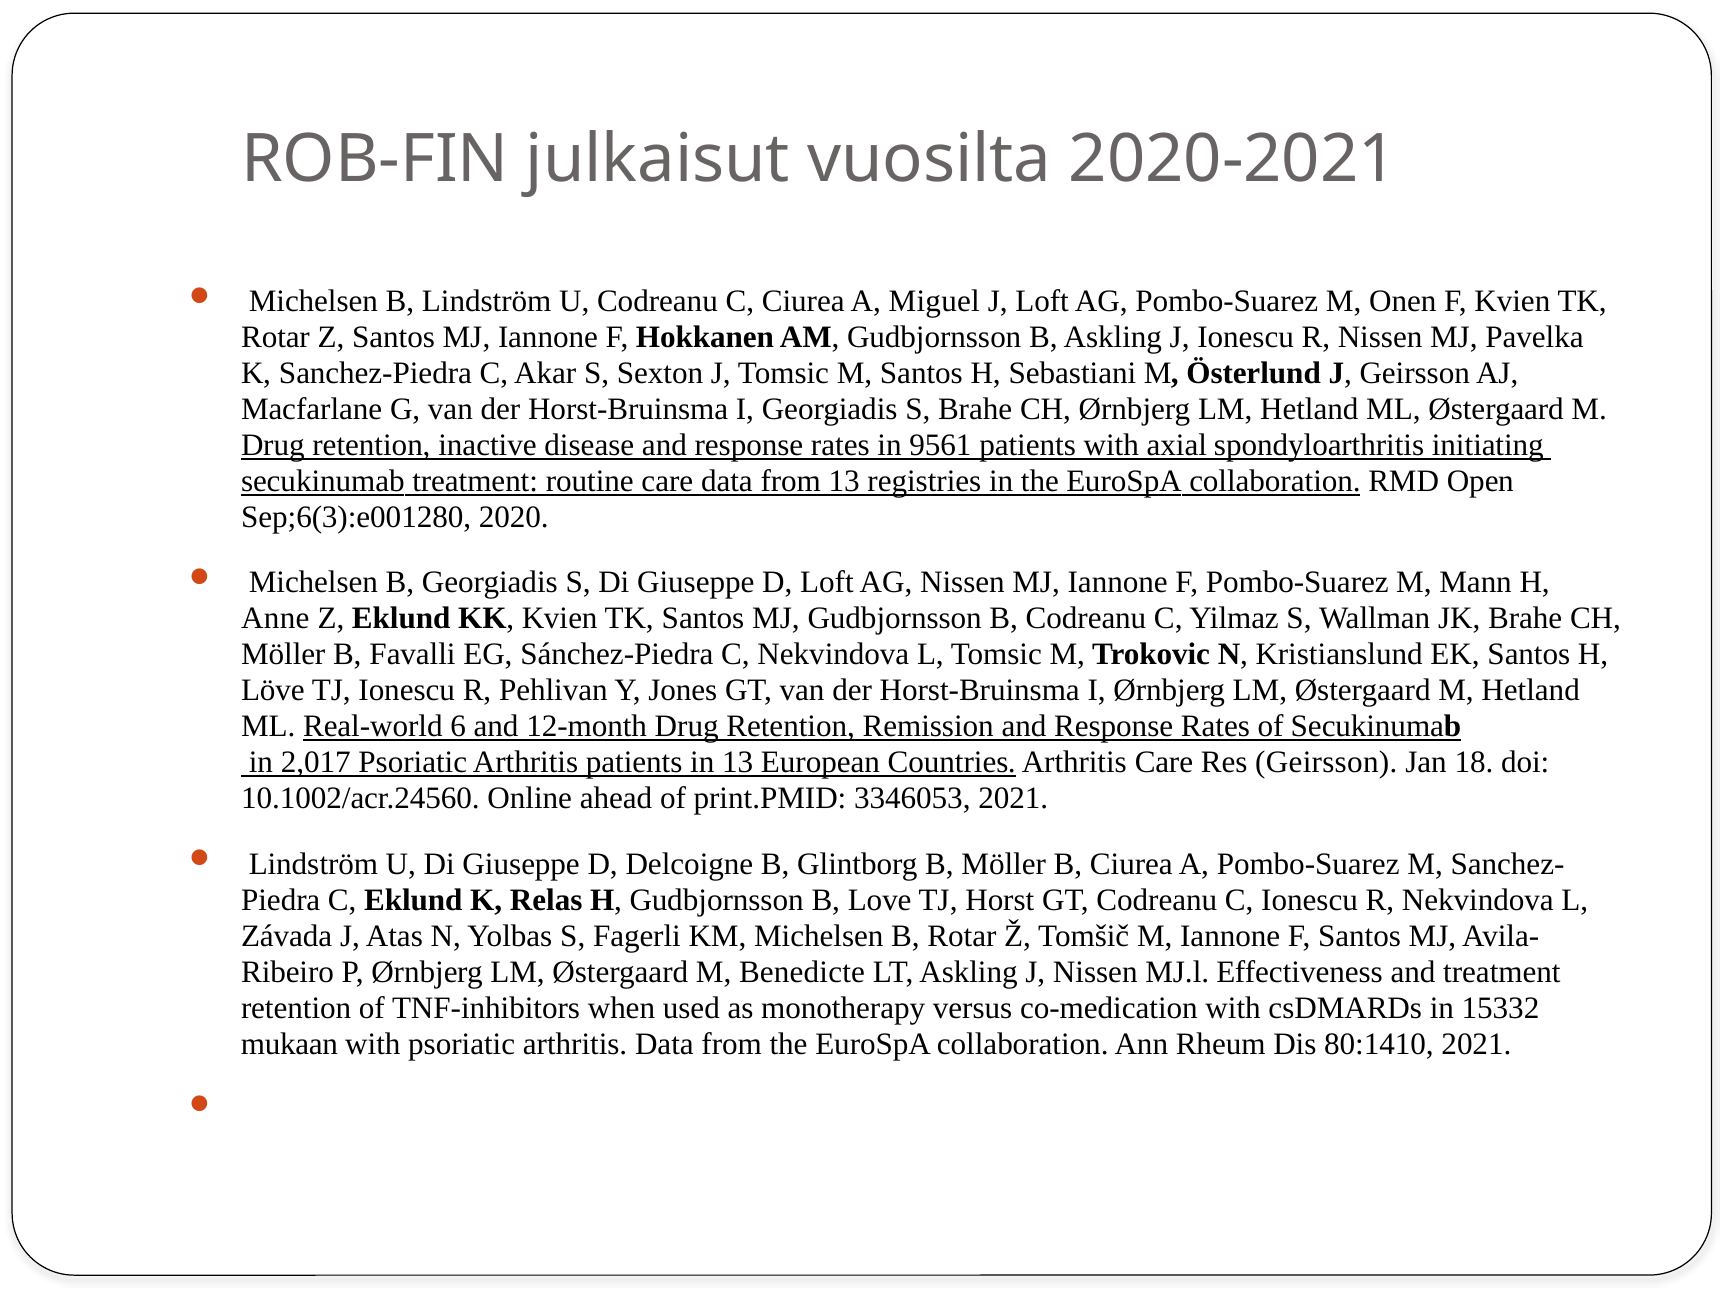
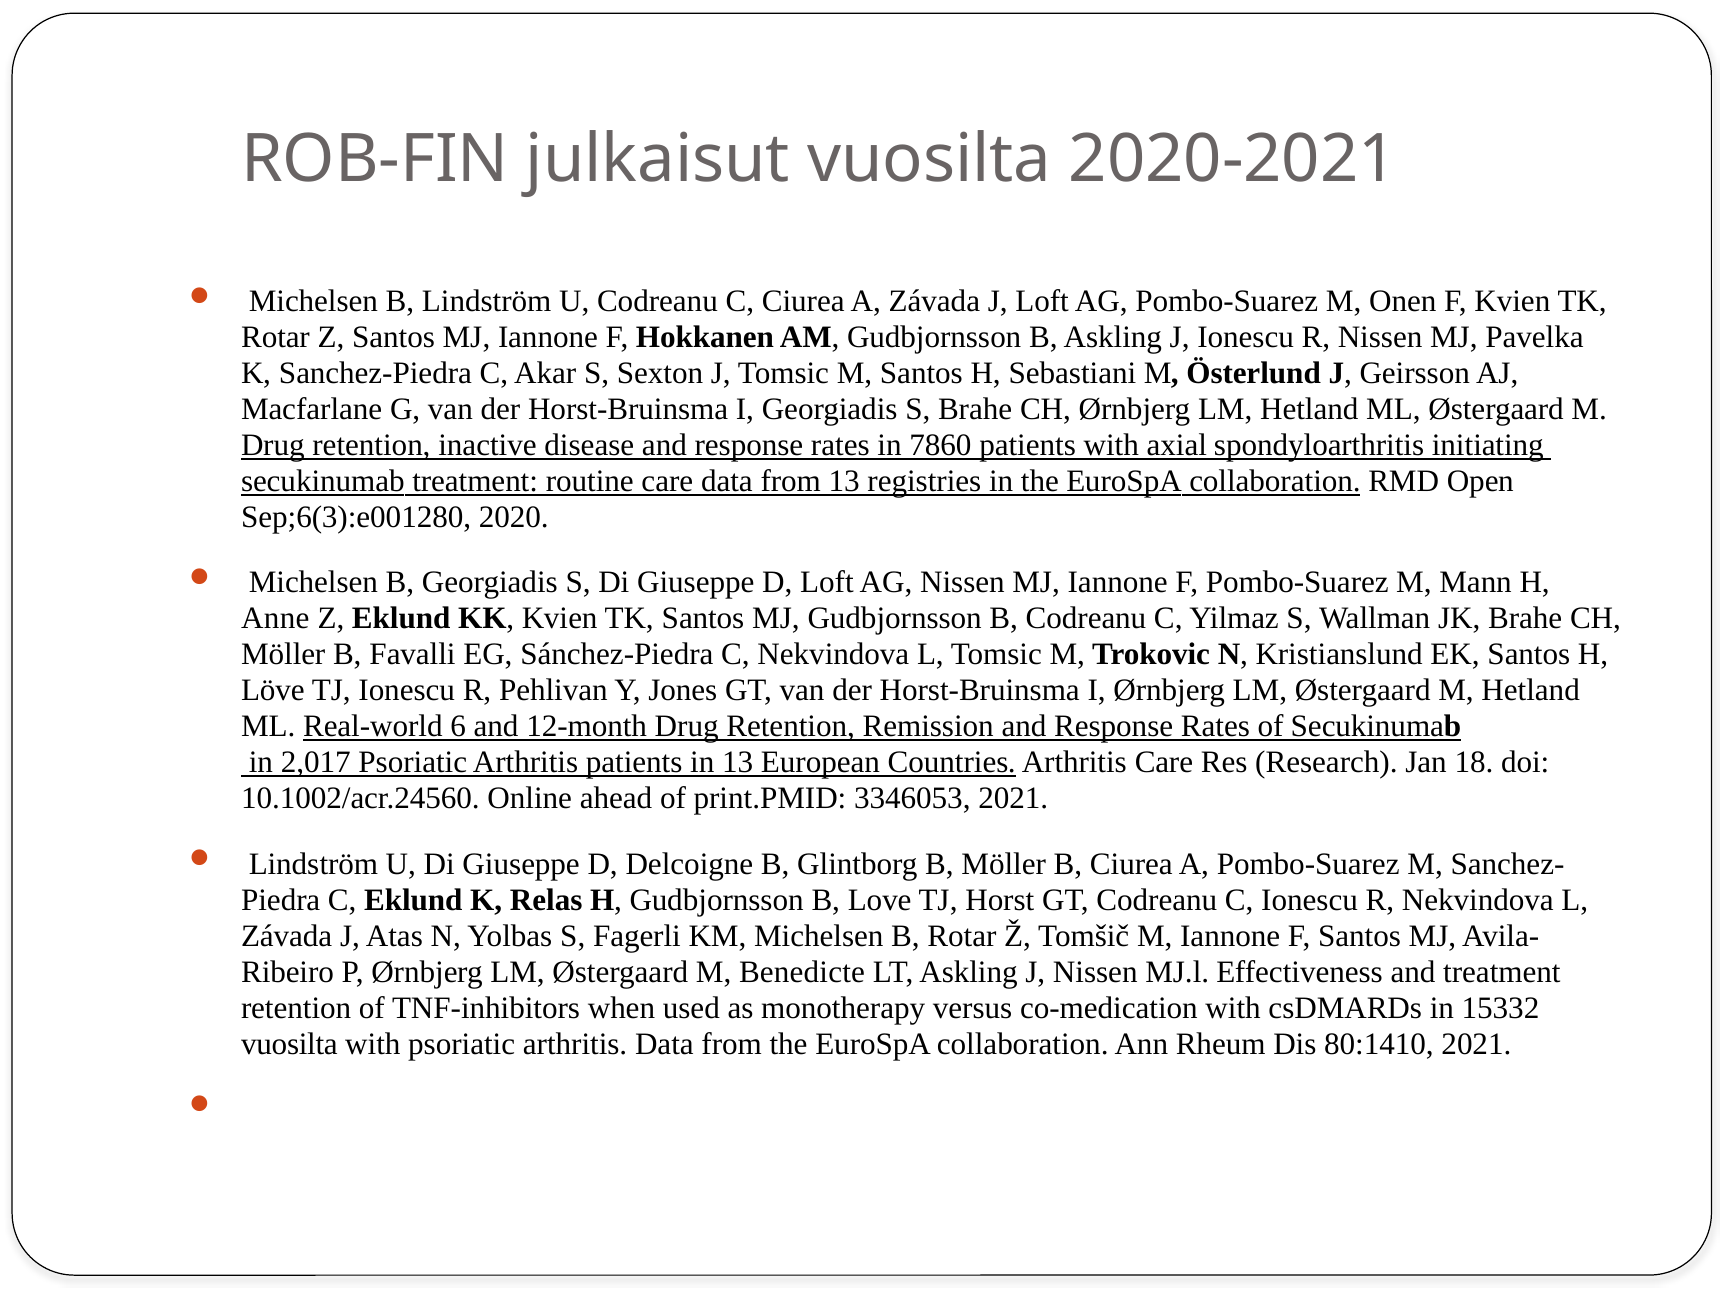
A Miguel: Miguel -> Závada (934, 301)
9561: 9561 -> 7860 (940, 445)
Res Geirsson: Geirsson -> Research (1326, 762)
mukaan: mukaan -> vuosilta (289, 1044)
